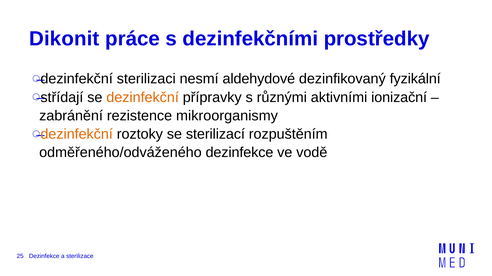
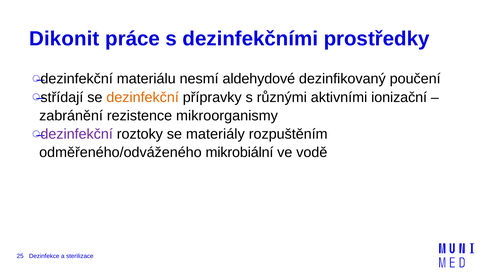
sterilizaci: sterilizaci -> materiálu (146, 79)
fyzikální: fyzikální -> poučení (415, 79)
dezinfekční colour: orange -> purple (77, 134)
sterilizací: sterilizací -> materiály (215, 134)
odměřeného/odváženého dezinfekce: dezinfekce -> mikrobiální (239, 153)
